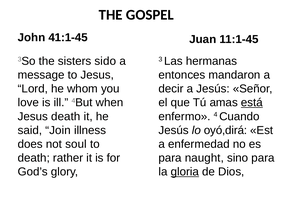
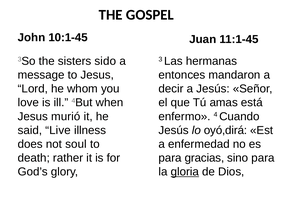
41:1-45: 41:1-45 -> 10:1-45 (68, 38)
está underline: present -> none (252, 103)
Jesus death: death -> murió (66, 117)
Join: Join -> Live (58, 131)
naught: naught -> gracias (204, 158)
